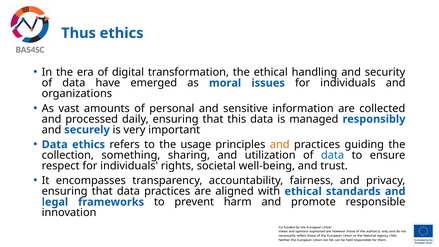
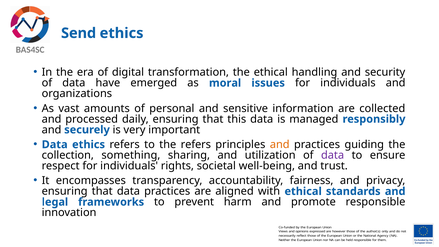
Thus: Thus -> Send (79, 33)
the usage: usage -> refers (196, 145)
data colour: blue -> purple (333, 155)
